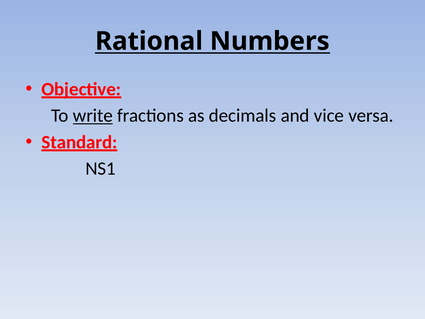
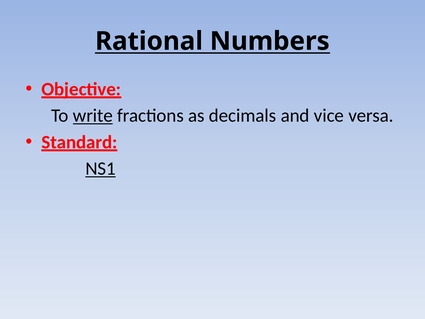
NS1 underline: none -> present (101, 169)
